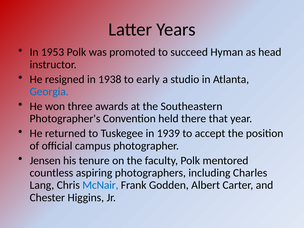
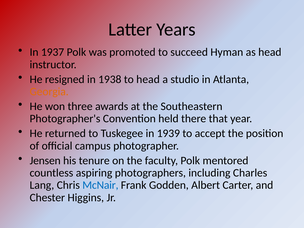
1953: 1953 -> 1937 (53, 52)
to early: early -> head (148, 79)
Georgia colour: blue -> orange (49, 92)
